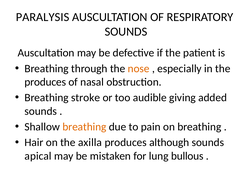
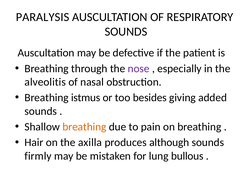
nose colour: orange -> purple (139, 69)
produces: produces -> alveolitis (45, 82)
stroke: stroke -> istmus (86, 98)
audible: audible -> besides (150, 98)
apical: apical -> firmly (38, 156)
